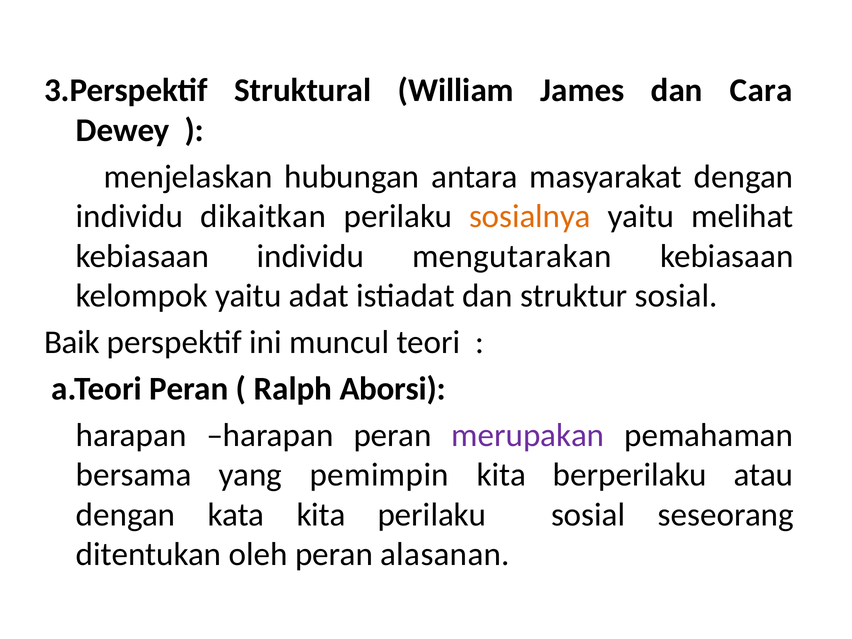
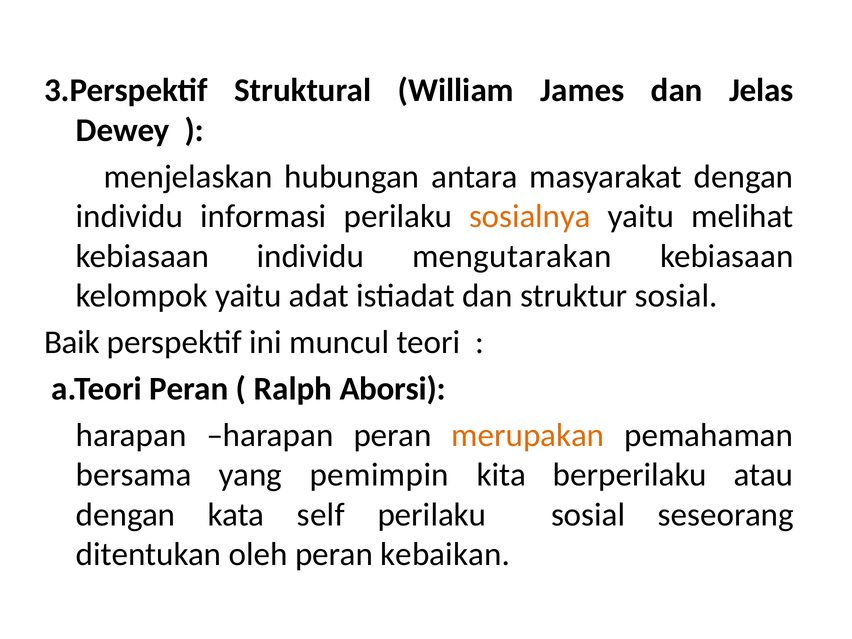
Cara: Cara -> Jelas (761, 90)
dikaitkan: dikaitkan -> informasi (263, 216)
merupakan colour: purple -> orange (528, 435)
kata kita: kita -> self (321, 515)
alasanan: alasanan -> kebaikan (445, 555)
